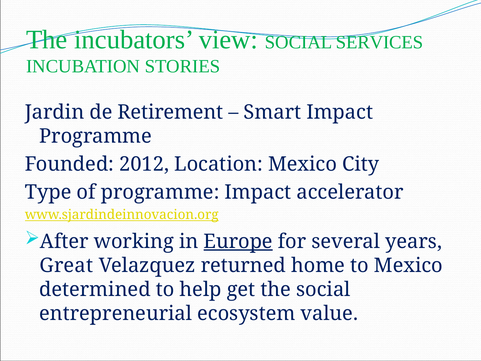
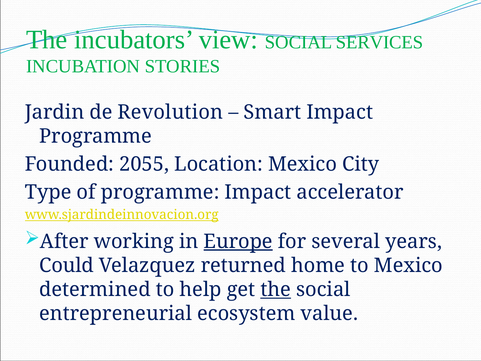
Retirement: Retirement -> Revolution (170, 112)
2012: 2012 -> 2055 (144, 164)
Great: Great -> Could (66, 265)
the underline: none -> present (276, 289)
